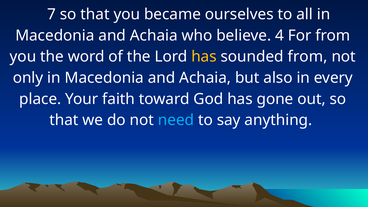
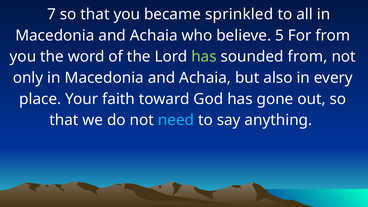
ourselves: ourselves -> sprinkled (239, 14)
4: 4 -> 5 (280, 36)
has colour: yellow -> light green (204, 57)
